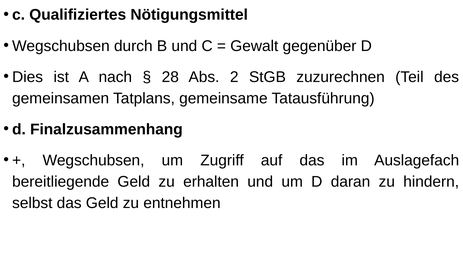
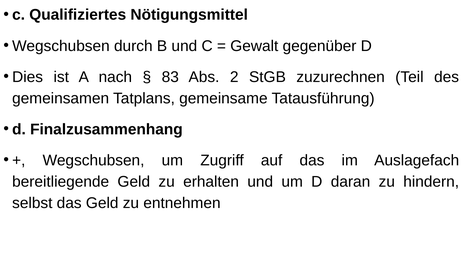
28: 28 -> 83 (170, 77)
